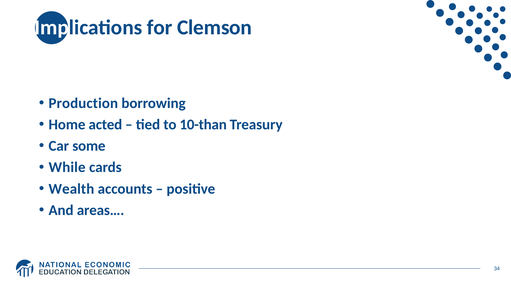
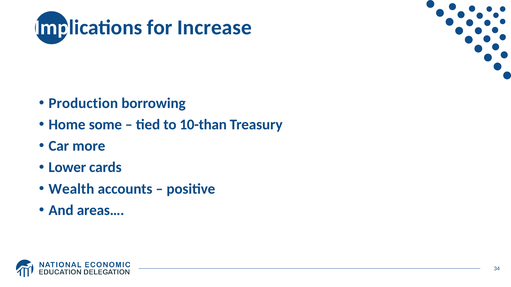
Clemson: Clemson -> Increase (214, 28)
acted: acted -> some (105, 125)
some: some -> more (89, 146)
While: While -> Lower (67, 168)
